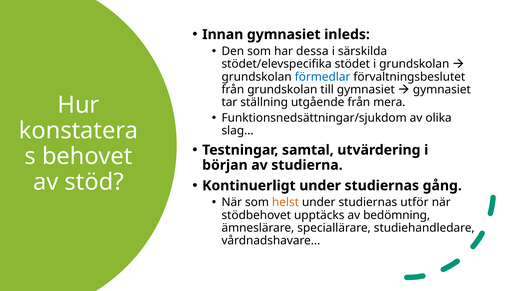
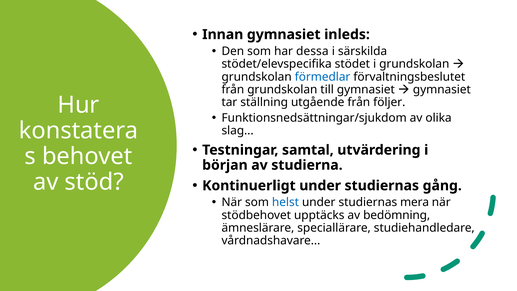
mera: mera -> följer (389, 102)
helst colour: orange -> blue (285, 202)
utför: utför -> mera (415, 202)
